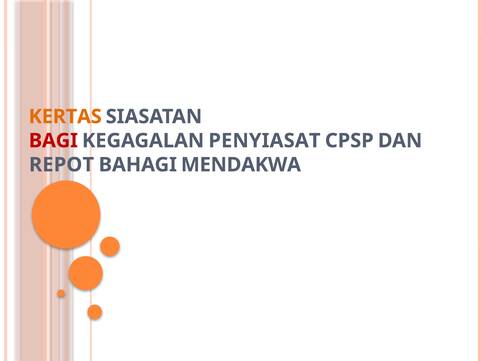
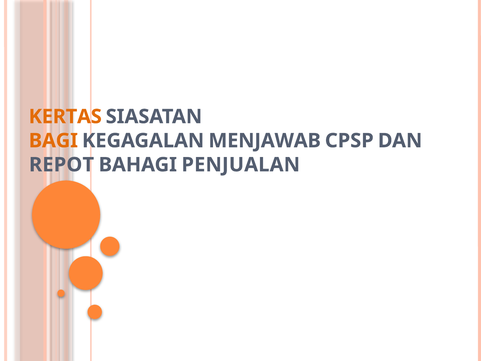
BAGI colour: red -> orange (53, 141)
PENYIASAT: PENYIASAT -> MENJAWAB (265, 141)
MENDAKWA: MENDAKWA -> PENJUALAN (241, 165)
